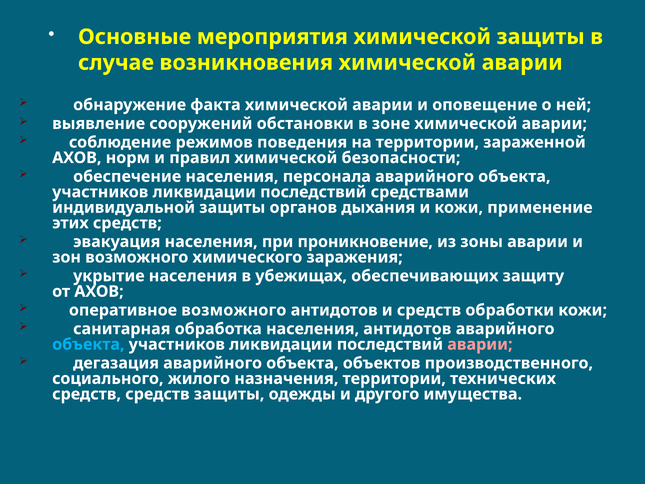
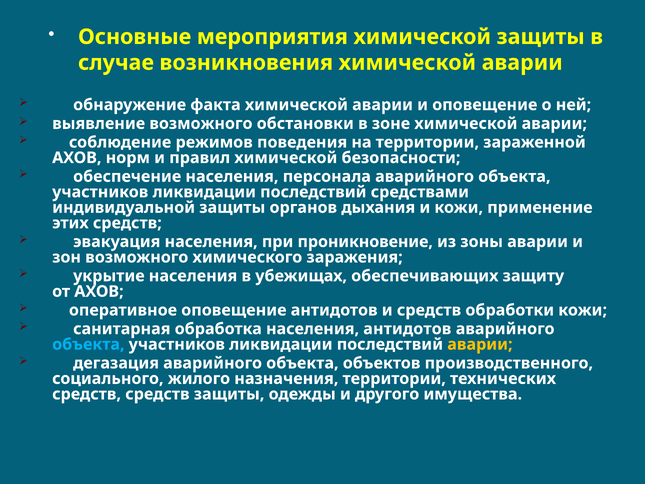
выявление сооружений: сооружений -> возможного (201, 124)
оперативное возможного: возможного -> оповещение (234, 310)
аварии colour: pink -> yellow (480, 344)
